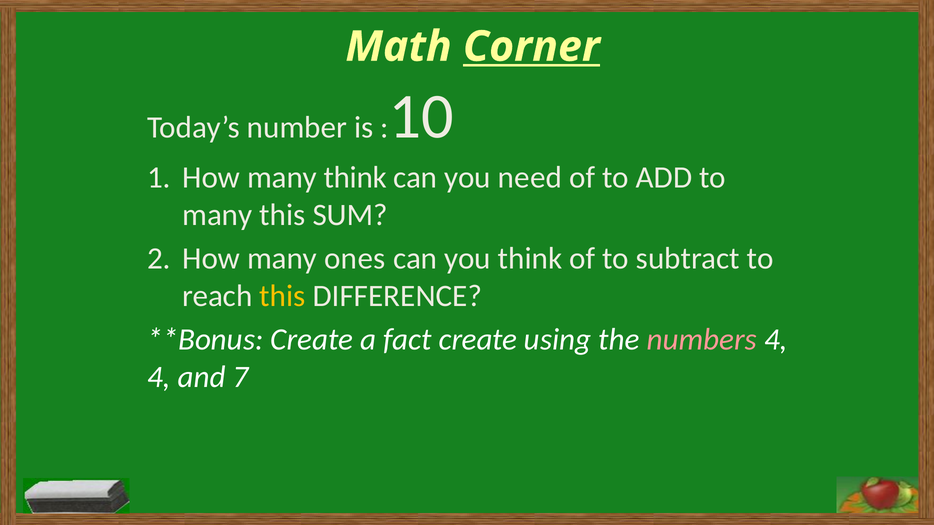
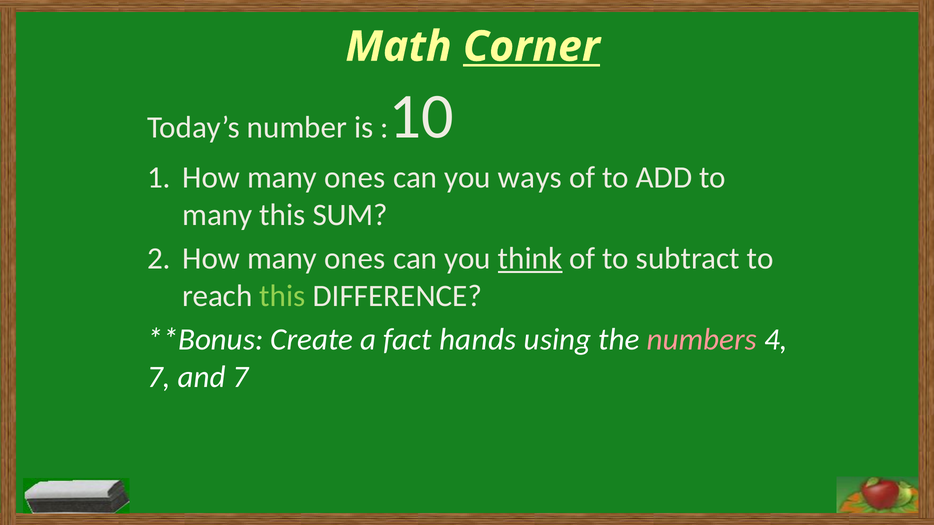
think: think -> ones (355, 178)
need: need -> ways (530, 178)
think underline: none -> present (530, 259)
this colour: yellow -> light green (282, 296)
fact create: create -> hands (478, 340)
4: 4 -> 7 (159, 377)
